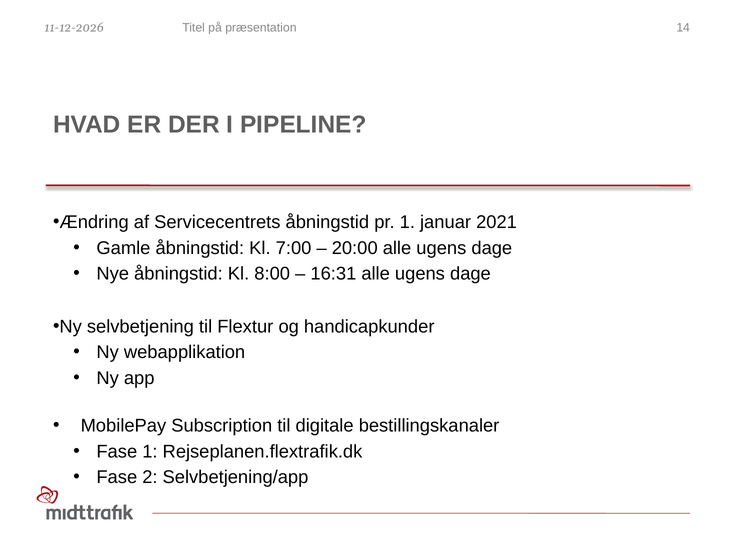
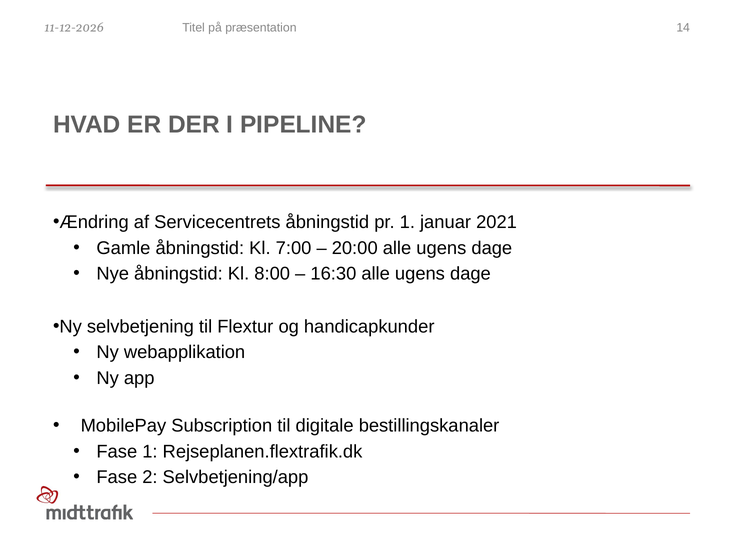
16:31: 16:31 -> 16:30 (333, 274)
